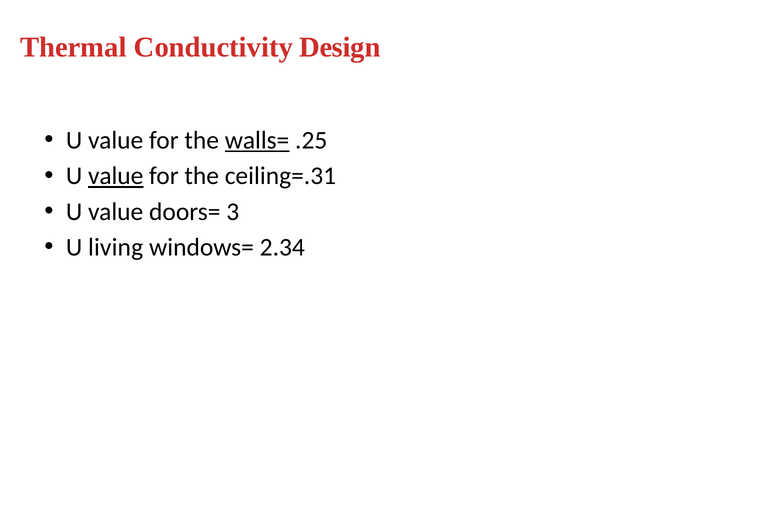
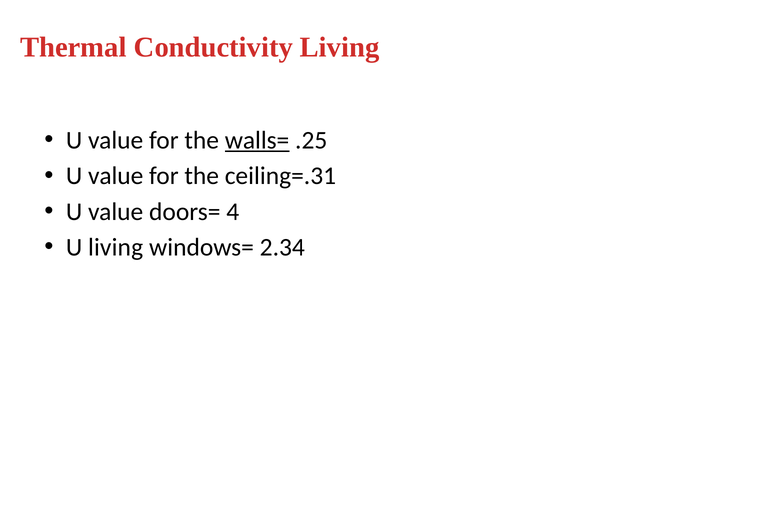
Conductivity Design: Design -> Living (340, 47)
value underline: present -> none (116, 176)
3: 3 -> 4 (233, 212)
